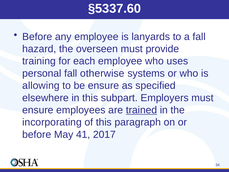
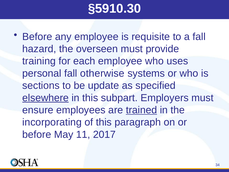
§5337.60: §5337.60 -> §5910.30 (115, 9)
lanyards: lanyards -> requisite (151, 37)
allowing: allowing -> sections (41, 85)
be ensure: ensure -> update (104, 85)
elsewhere underline: none -> present (46, 98)
41: 41 -> 11 (83, 134)
